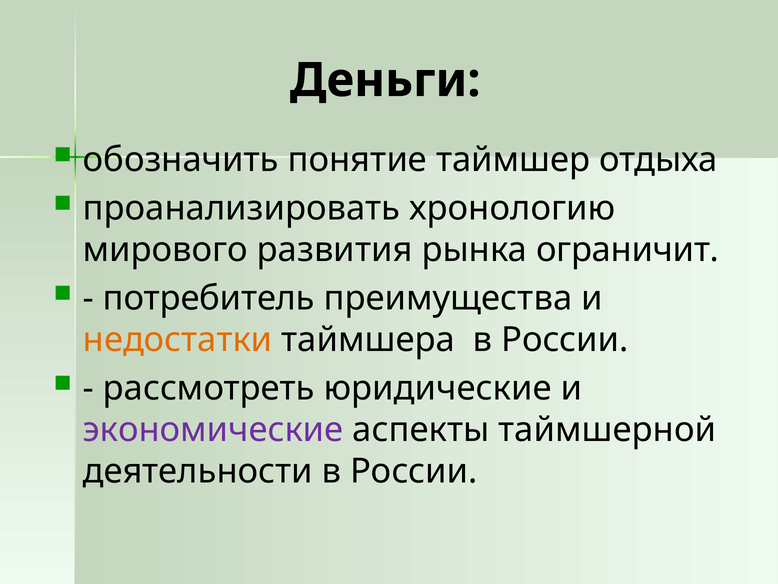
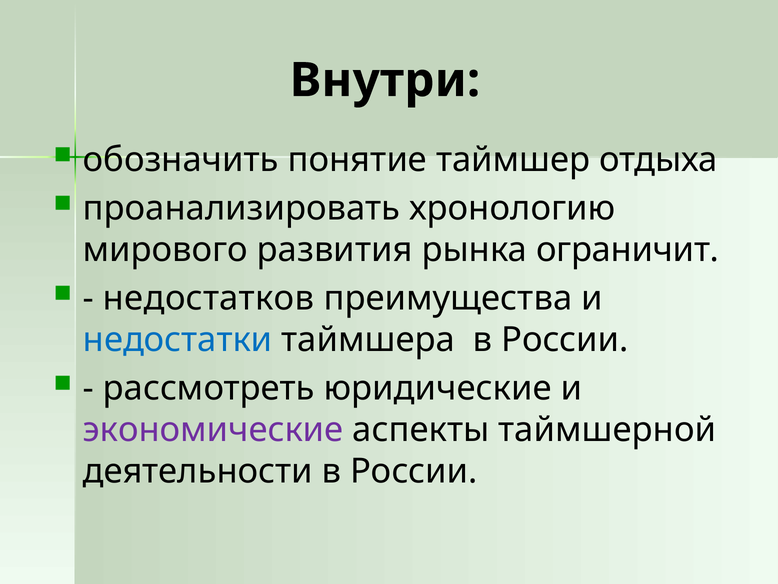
Деньги: Деньги -> Внутри (385, 80)
потребитель: потребитель -> недостатков (209, 298)
недостатки colour: orange -> blue (178, 339)
